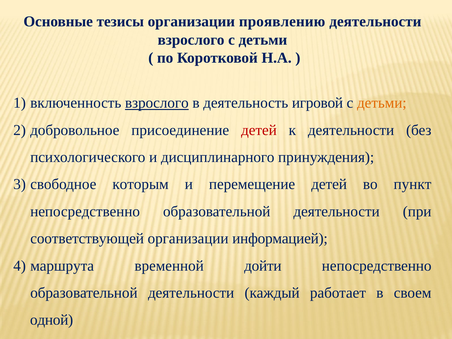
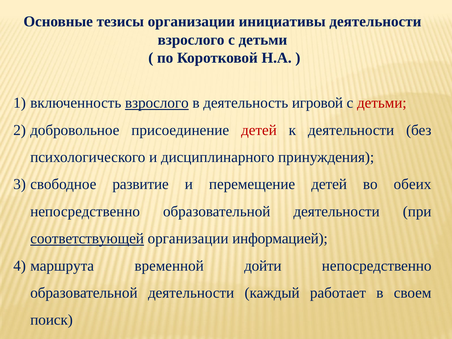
проявлению: проявлению -> инициативы (282, 22)
детьми colour: orange -> red (382, 103)
которым: которым -> развитие (141, 184)
пункт: пункт -> обеих (412, 184)
соответствующей underline: none -> present (87, 239)
одной: одной -> поиск (52, 320)
